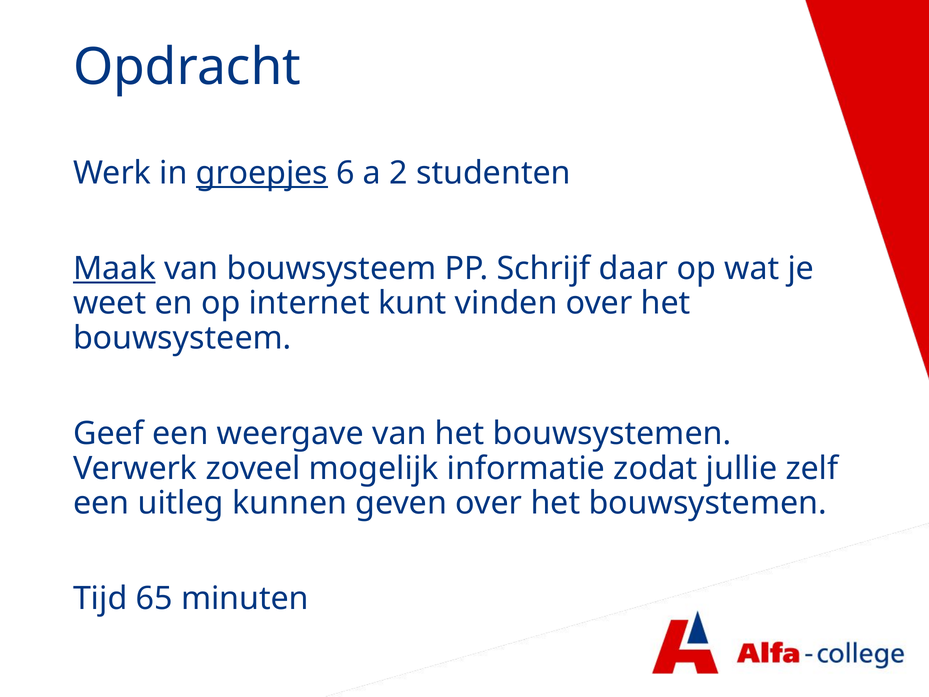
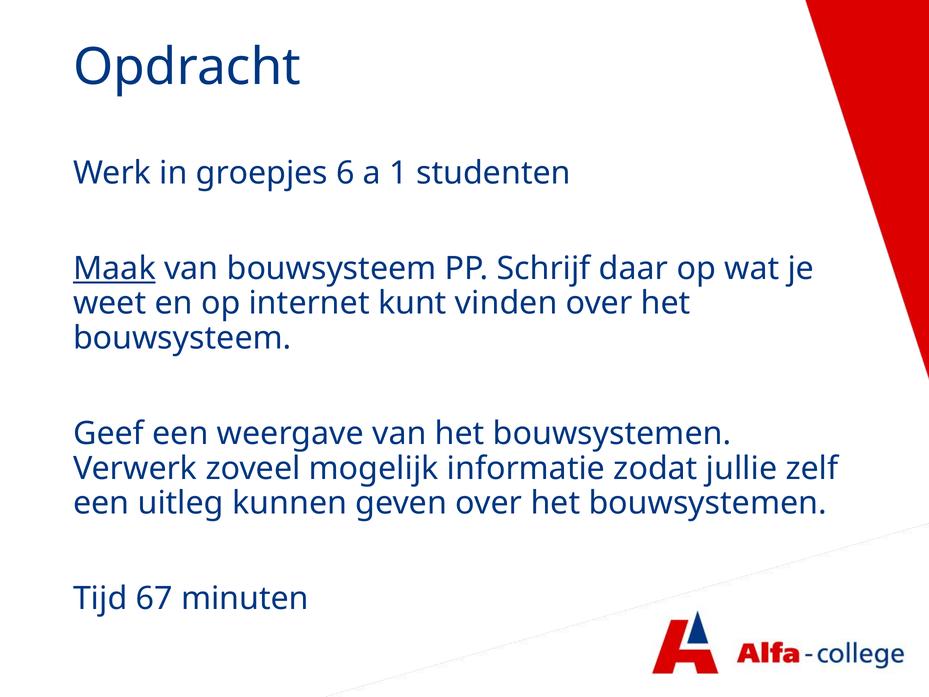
groepjes underline: present -> none (262, 173)
2: 2 -> 1 (399, 173)
65: 65 -> 67 (154, 599)
